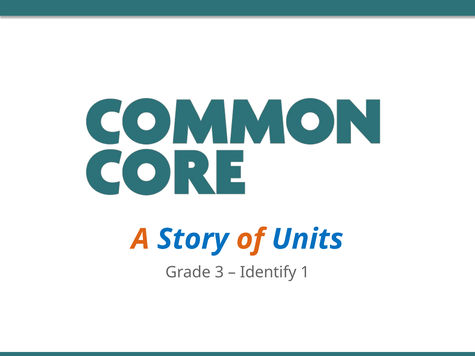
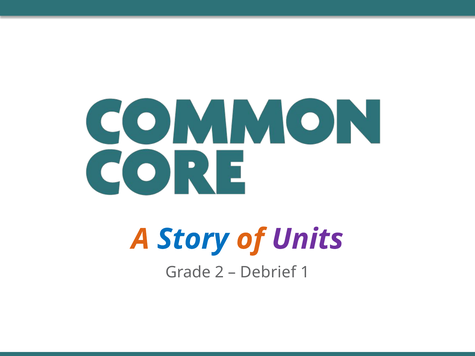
Units colour: blue -> purple (308, 239)
3: 3 -> 2 (219, 272)
Identify: Identify -> Debrief (268, 272)
